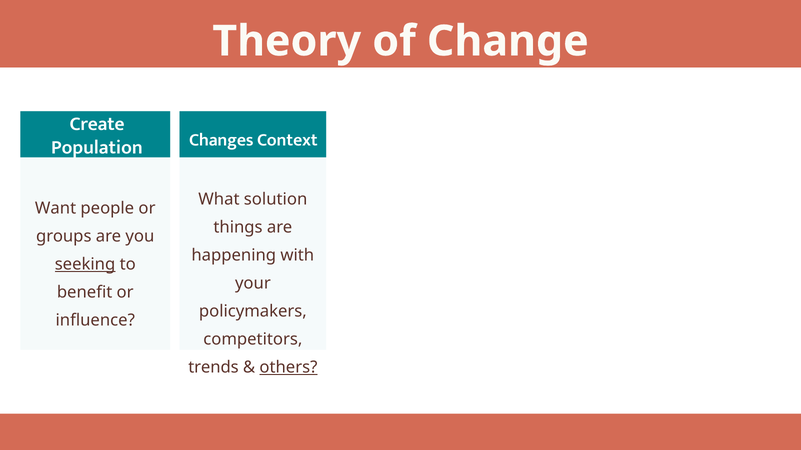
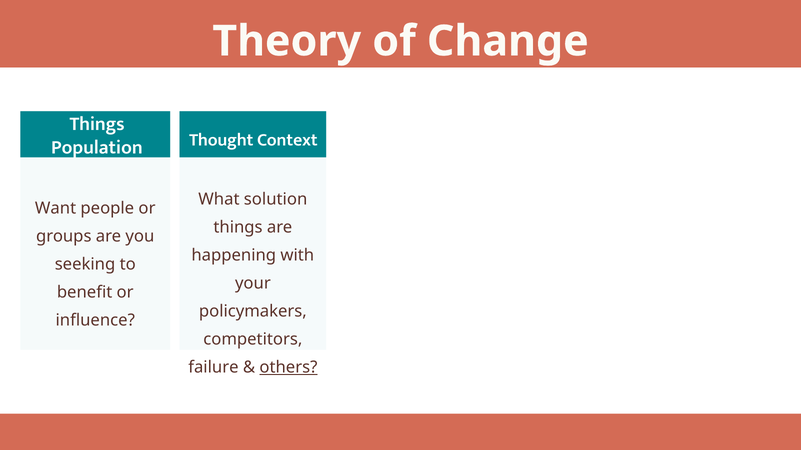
Create: Create -> Things (97, 124)
Changes: Changes -> Thought (221, 140)
seeking underline: present -> none (85, 264)
trends: trends -> failure (213, 368)
